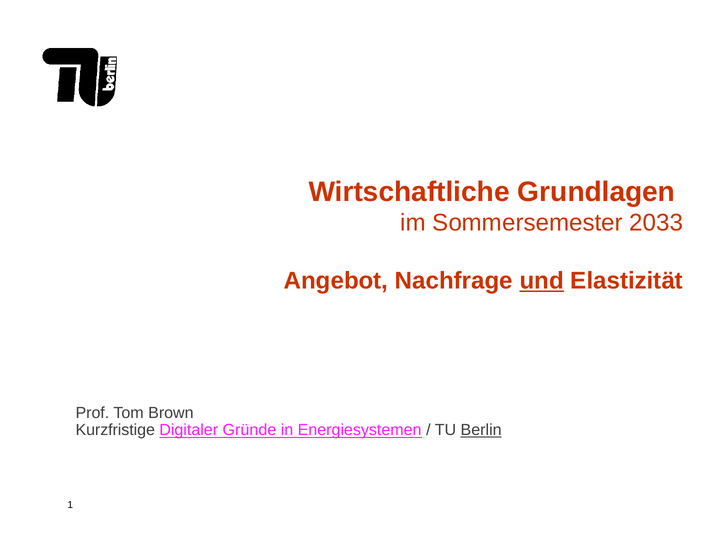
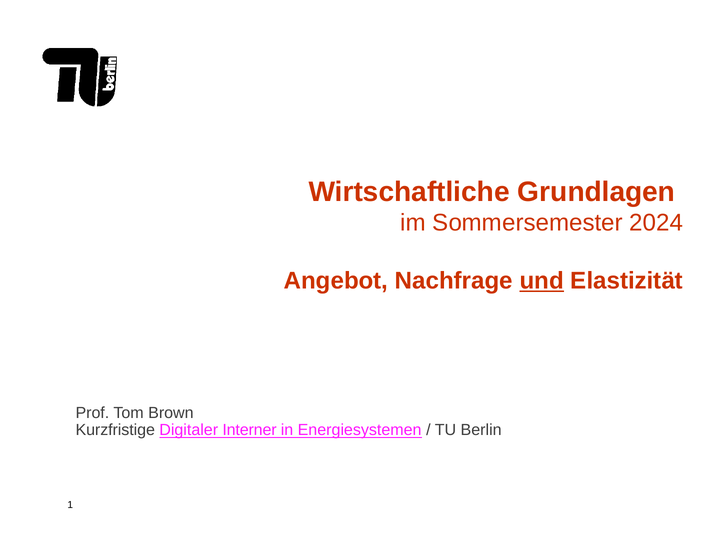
2033: 2033 -> 2024 (656, 223)
Gründe: Gründe -> Interner (250, 430)
Berlin underline: present -> none (481, 430)
